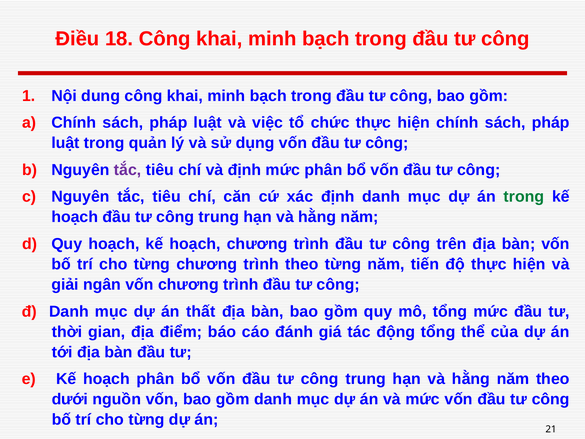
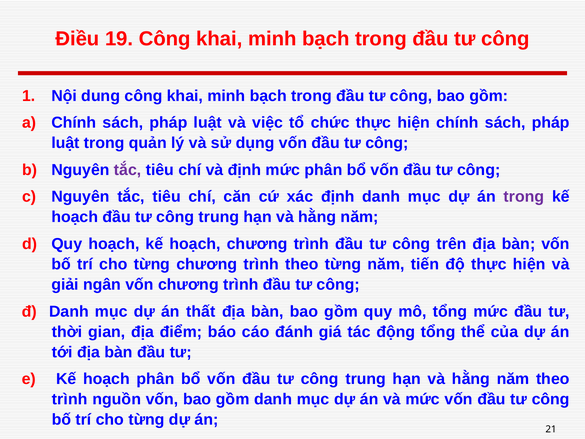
18: 18 -> 19 (119, 39)
trong colour: green -> purple (524, 197)
dưới: dưới -> trình (70, 399)
